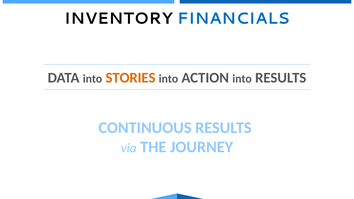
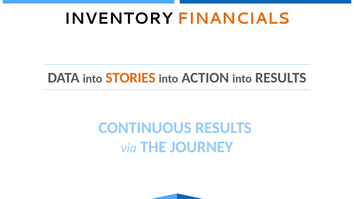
FINANCIALS colour: blue -> orange (233, 19)
